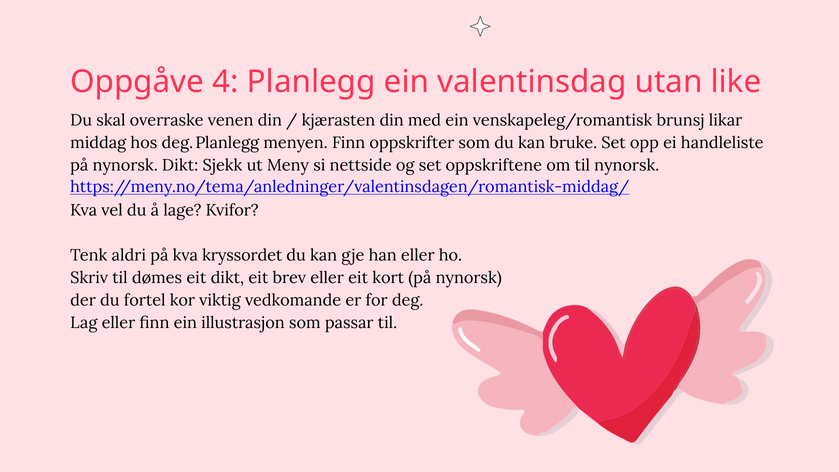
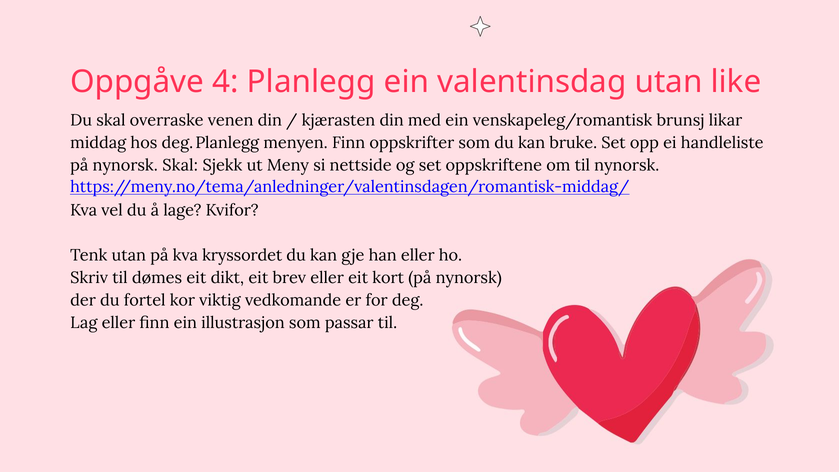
nynorsk Dikt: Dikt -> Skal (180, 165)
Tenk aldri: aldri -> utan (129, 255)
